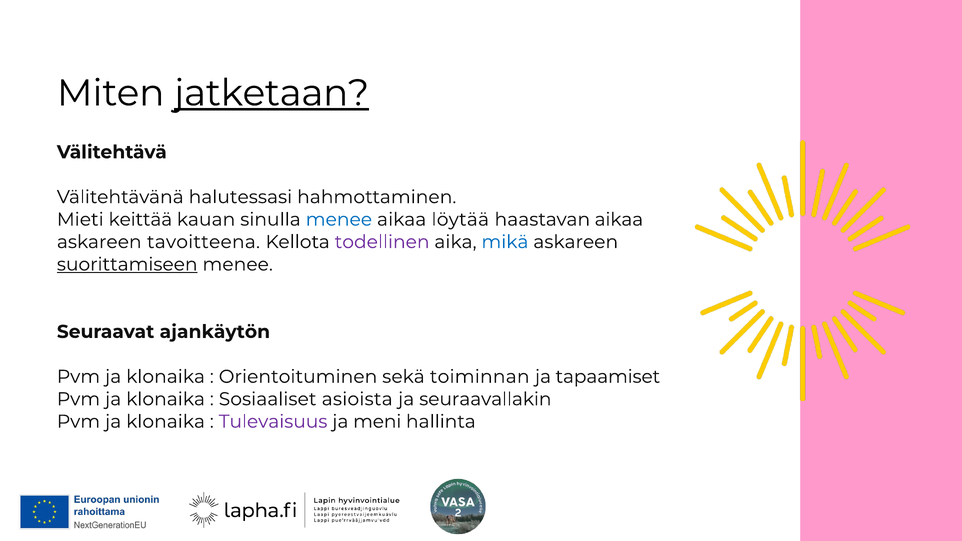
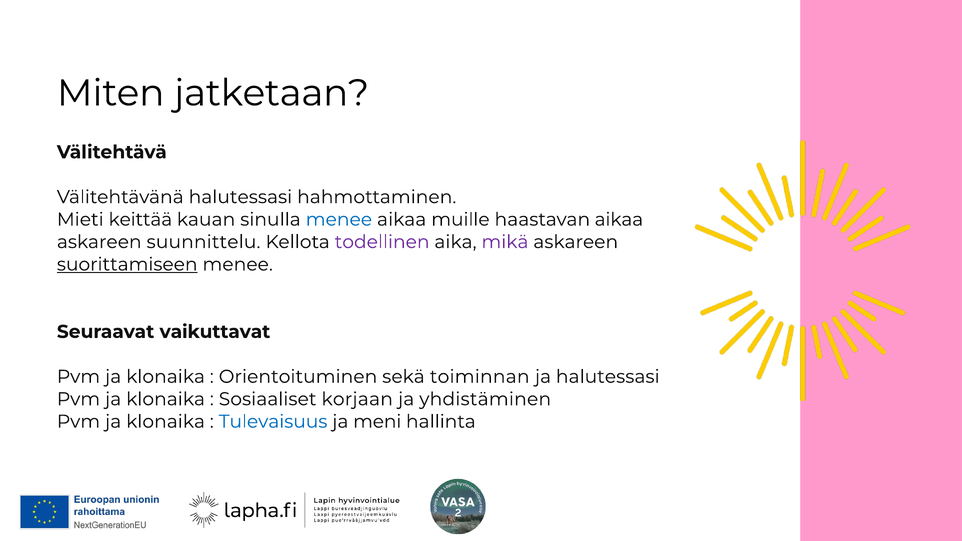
jatketaan underline: present -> none (272, 93)
löytää: löytää -> muille (460, 220)
tavoitteena: tavoitteena -> suunnittelu (203, 242)
mikä colour: blue -> purple (505, 242)
ajankäytön: ajankäytön -> vaikuttavat (215, 332)
ja tapaamiset: tapaamiset -> halutessasi (608, 377)
asioista: asioista -> korjaan (357, 399)
seuraavallakin: seuraavallakin -> yhdistäminen (485, 399)
Tulevaisuus colour: purple -> blue (273, 422)
